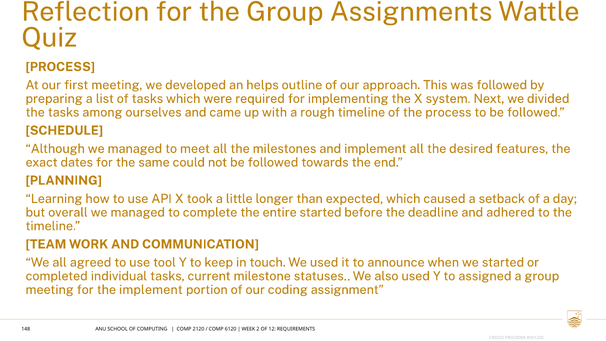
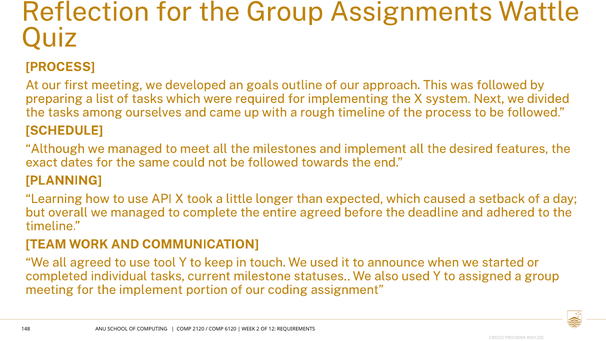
helps: helps -> goals (262, 85)
entire started: started -> agreed (320, 212)
